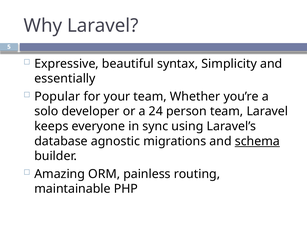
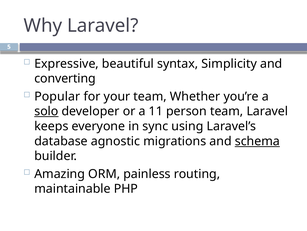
essentially: essentially -> converting (65, 78)
solo underline: none -> present (46, 111)
24: 24 -> 11 (156, 111)
